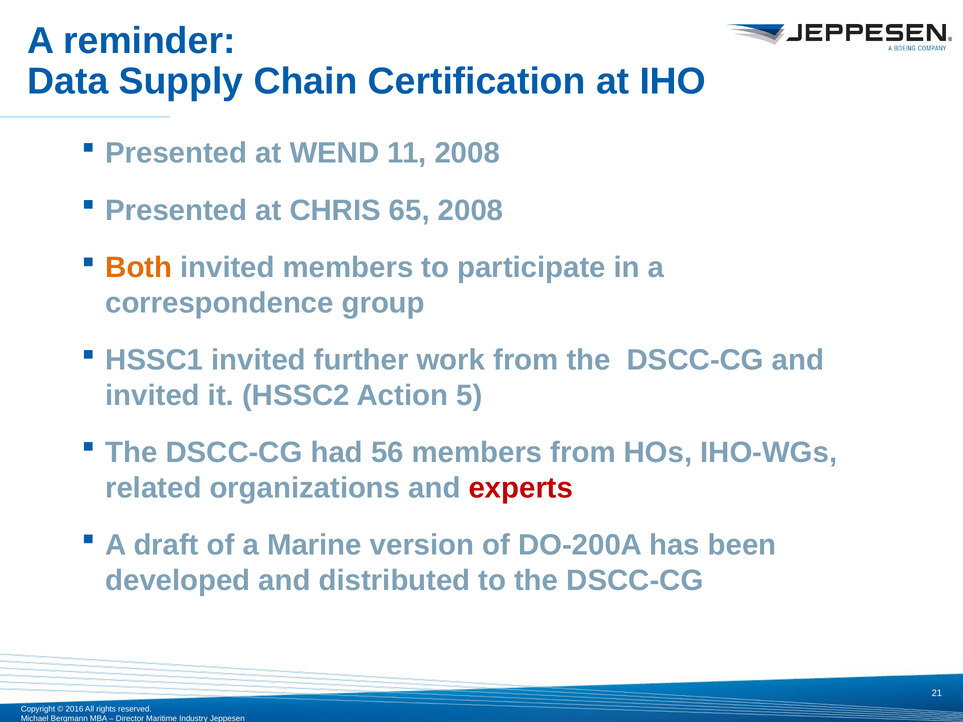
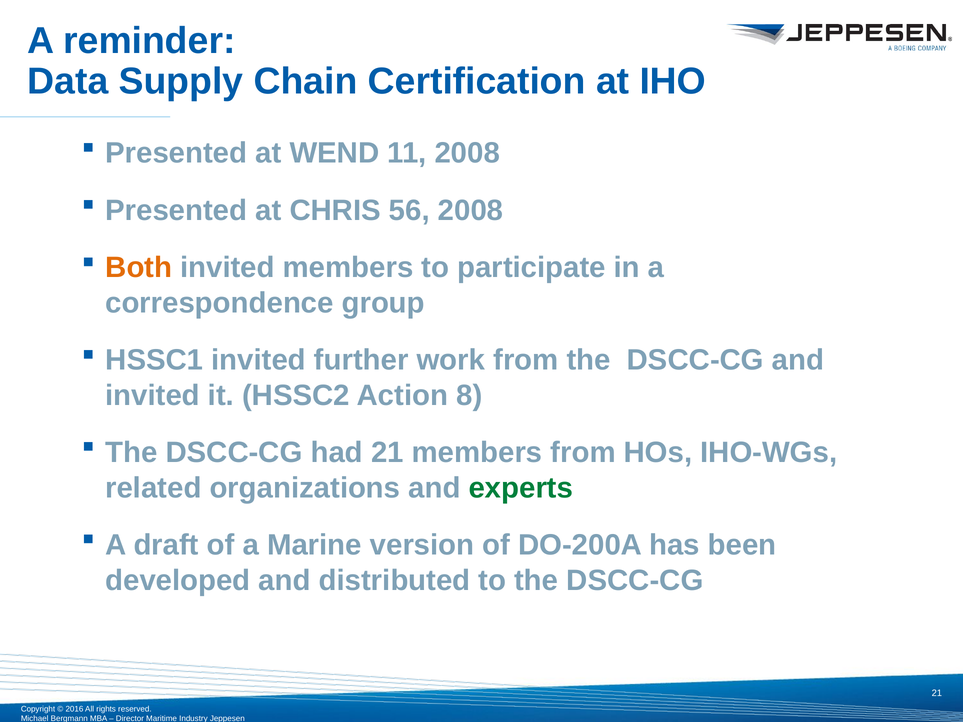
65: 65 -> 56 (409, 211)
5: 5 -> 8 (469, 396)
had 56: 56 -> 21 (387, 453)
experts colour: red -> green (521, 488)
